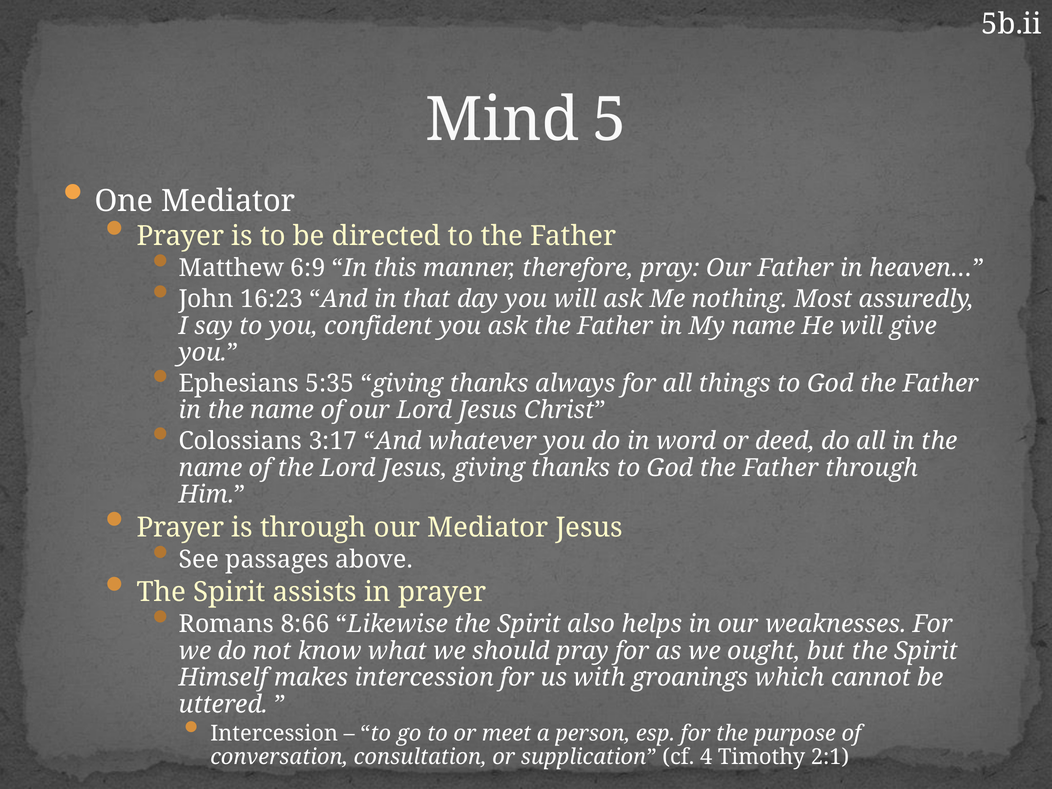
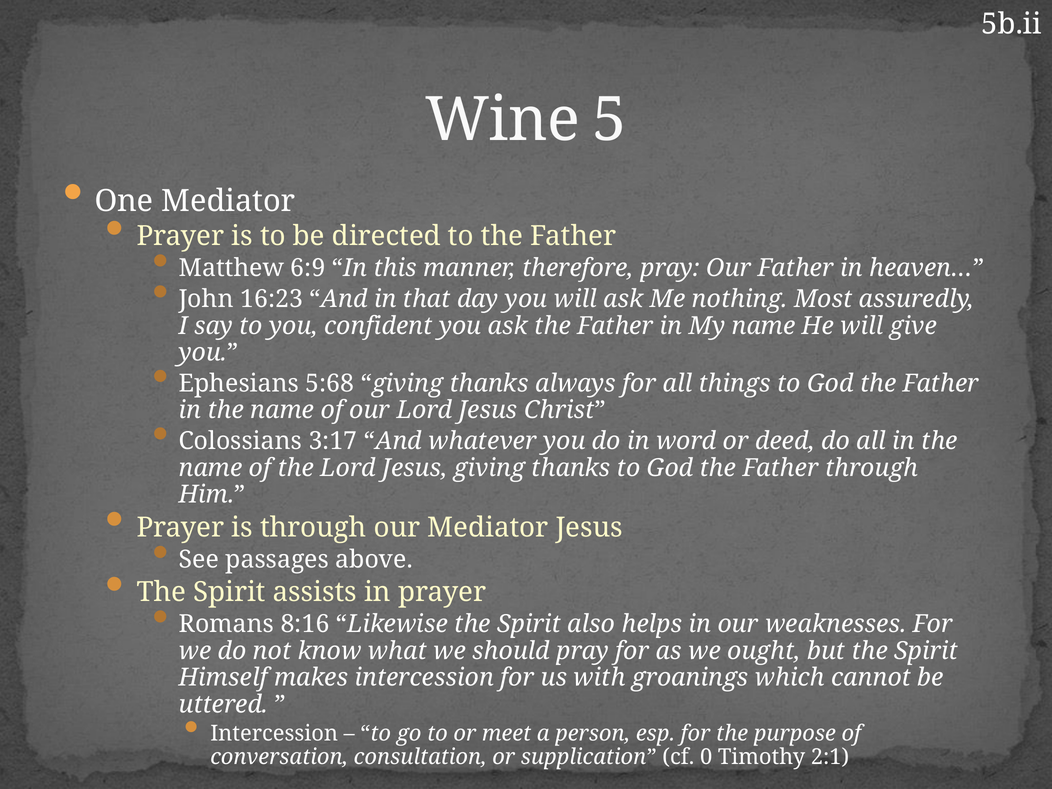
Mind: Mind -> Wine (503, 120)
5:35: 5:35 -> 5:68 (330, 383)
8:66: 8:66 -> 8:16 (305, 624)
4: 4 -> 0 (706, 757)
